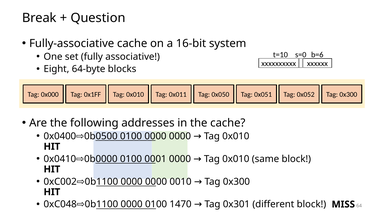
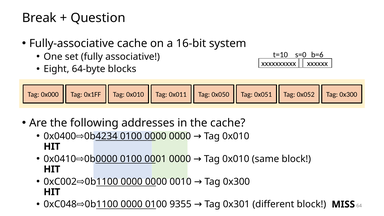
0500: 0500 -> 4234 (107, 136)
1470: 1470 -> 9355 (181, 204)
